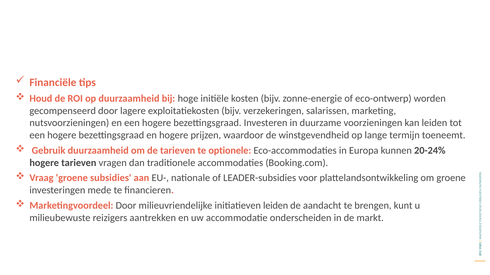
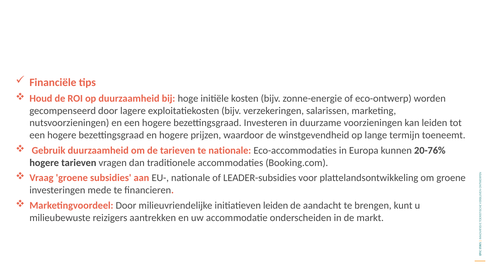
te optionele: optionele -> nationale (230, 151)
20-24%: 20-24% -> 20-76% (430, 151)
